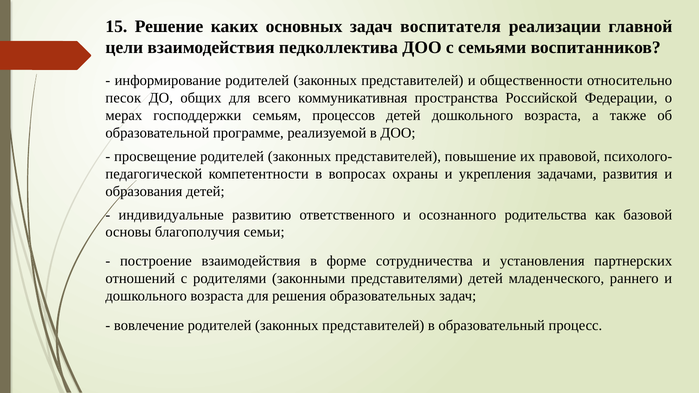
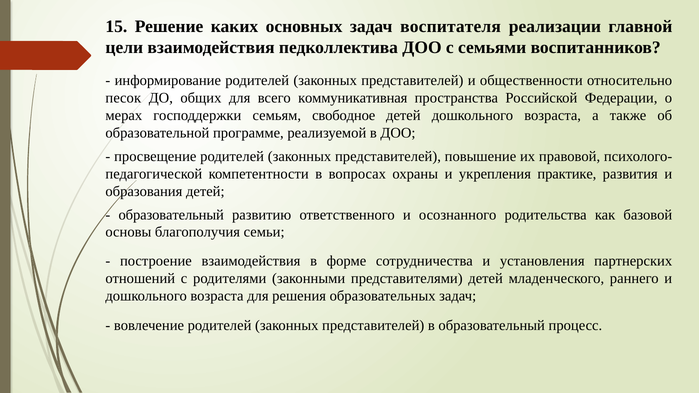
процессов: процессов -> свободное (344, 116)
задачами: задачами -> практике (567, 174)
индивидуальные: индивидуальные -> образовательный (171, 215)
